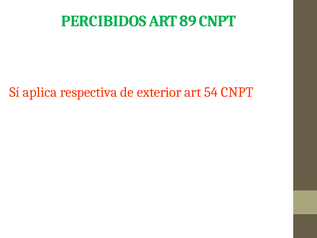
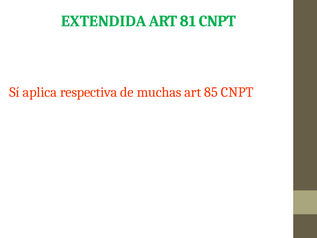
PERCIBIDOS: PERCIBIDOS -> EXTENDIDA (104, 21)
89: 89 -> 81 (188, 21)
exterior: exterior -> muchas (159, 92)
54: 54 -> 85 (211, 92)
